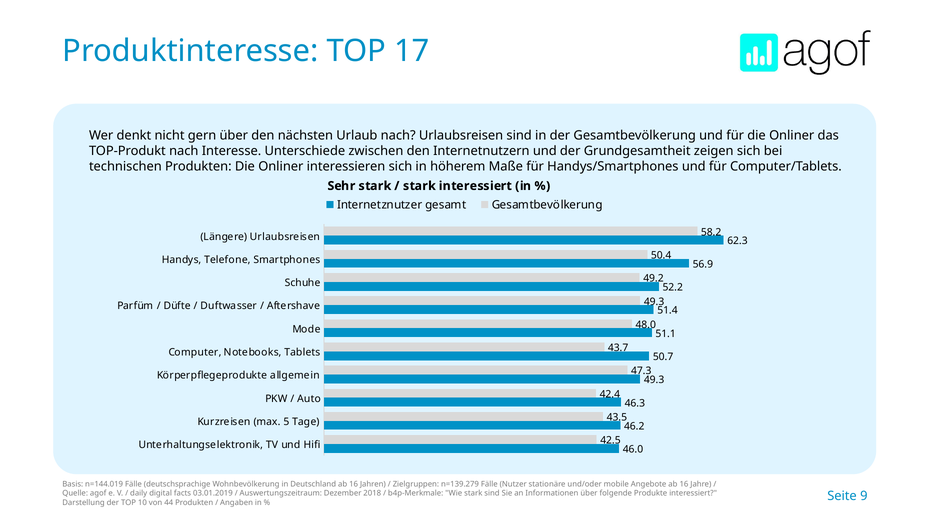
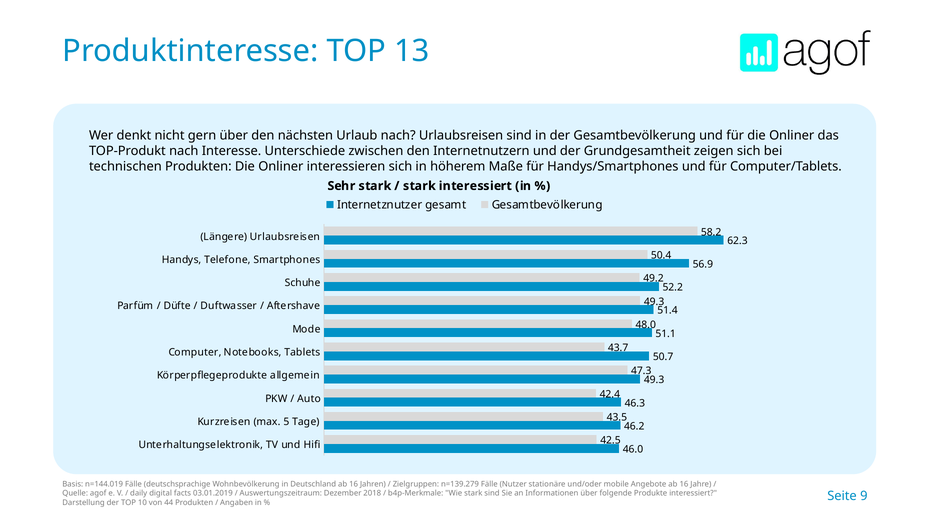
17: 17 -> 13 (412, 51)
